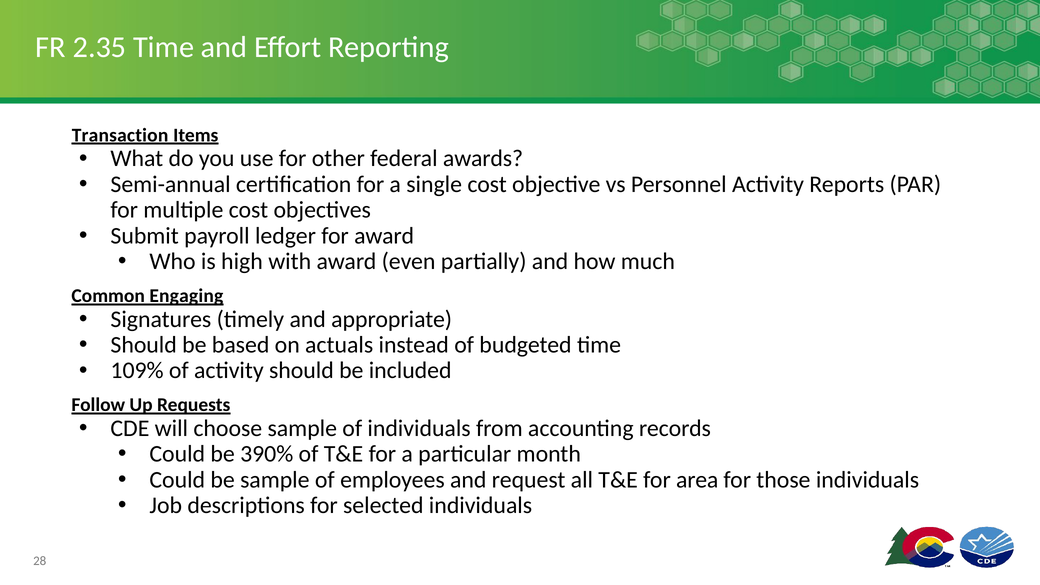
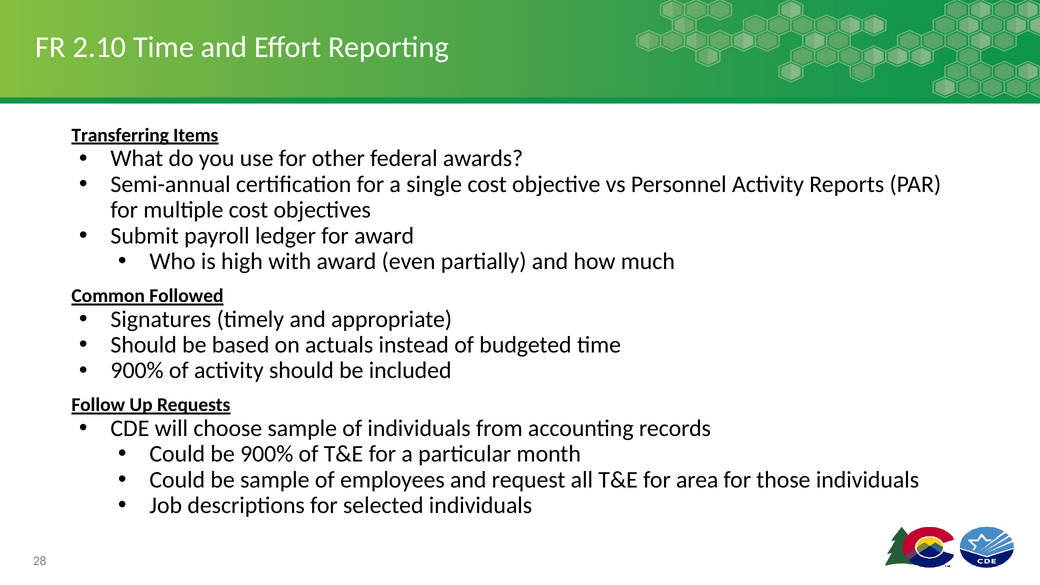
2.35: 2.35 -> 2.10 (100, 47)
Transaction: Transaction -> Transferring (120, 135)
Engaging: Engaging -> Followed (186, 296)
109%: 109% -> 900% (137, 371)
be 390%: 390% -> 900% (267, 454)
